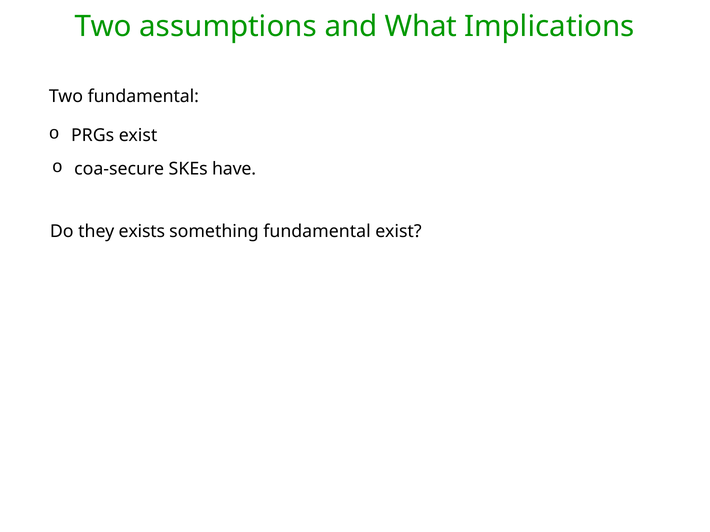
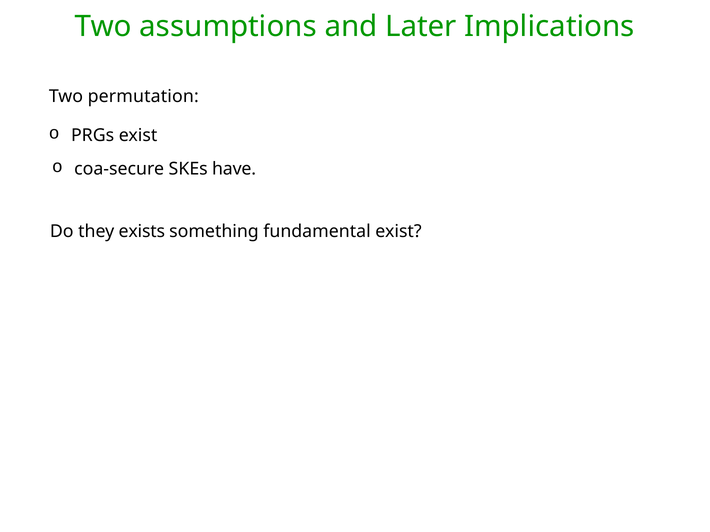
What: What -> Later (421, 27)
Two fundamental: fundamental -> permutation (143, 96)
